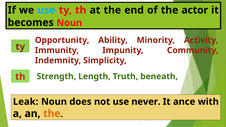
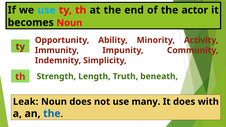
never: never -> many (146, 102)
It ance: ance -> does (184, 102)
the colour: orange -> blue (52, 114)
